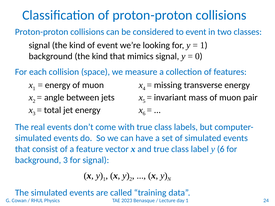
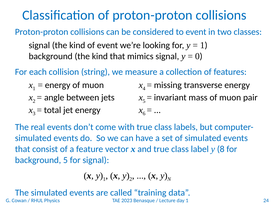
space: space -> string (95, 72)
y 6: 6 -> 8 (221, 149)
background 3: 3 -> 5 (65, 160)
